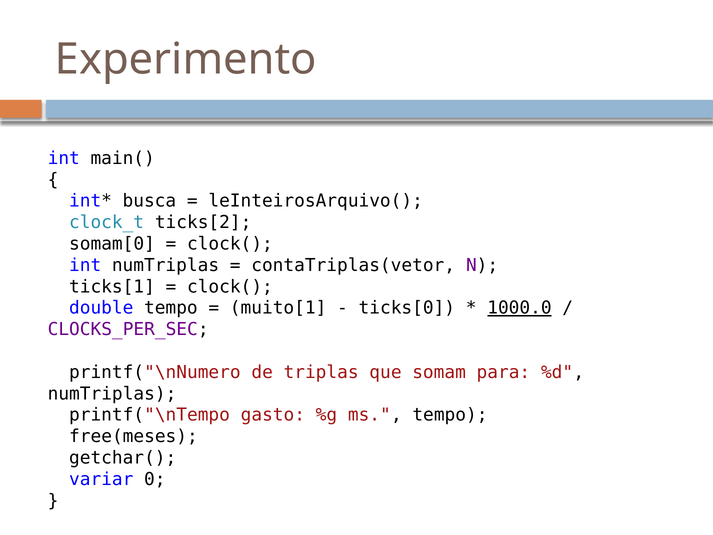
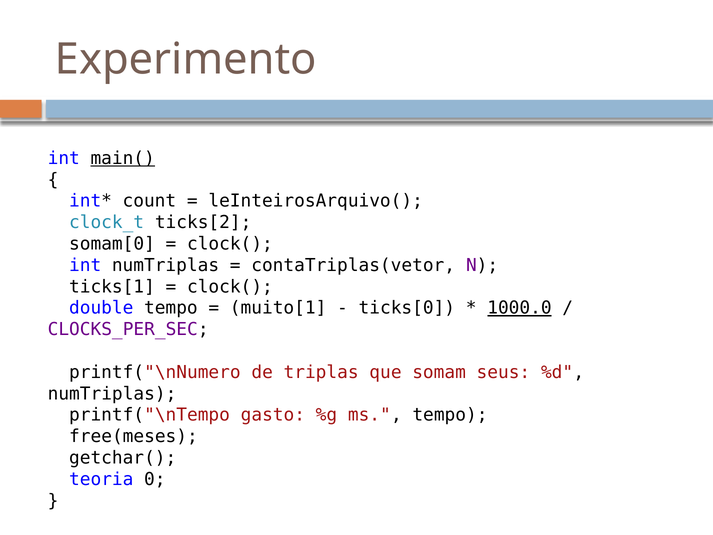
main( underline: none -> present (123, 158)
busca: busca -> count (149, 201)
para: para -> seus (503, 372)
variar: variar -> teoria (101, 479)
